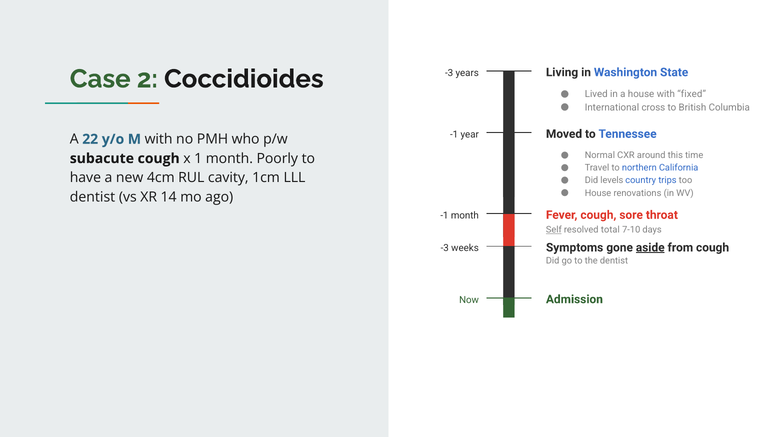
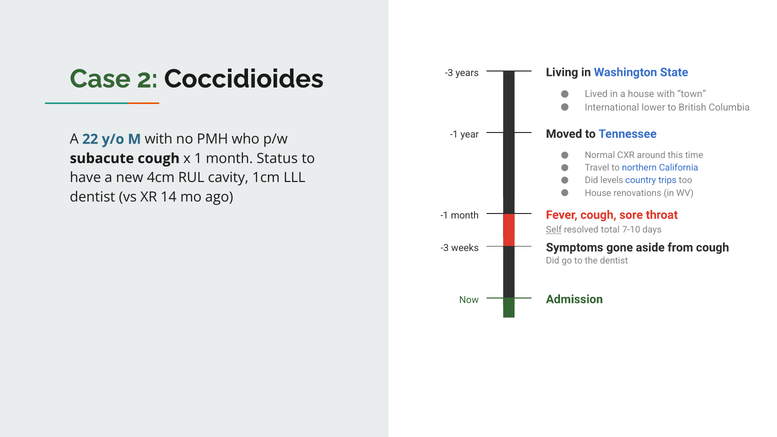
fixed: fixed -> town (692, 94)
cross: cross -> lower (653, 107)
Poorly: Poorly -> Status (277, 159)
aside underline: present -> none (650, 248)
